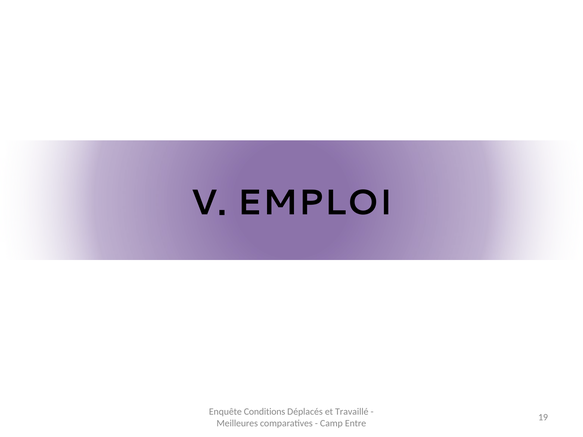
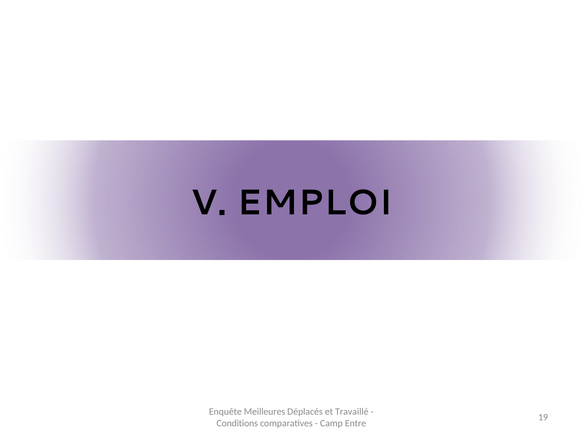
Conditions: Conditions -> Meilleures (265, 412)
Meilleures: Meilleures -> Conditions (237, 423)
